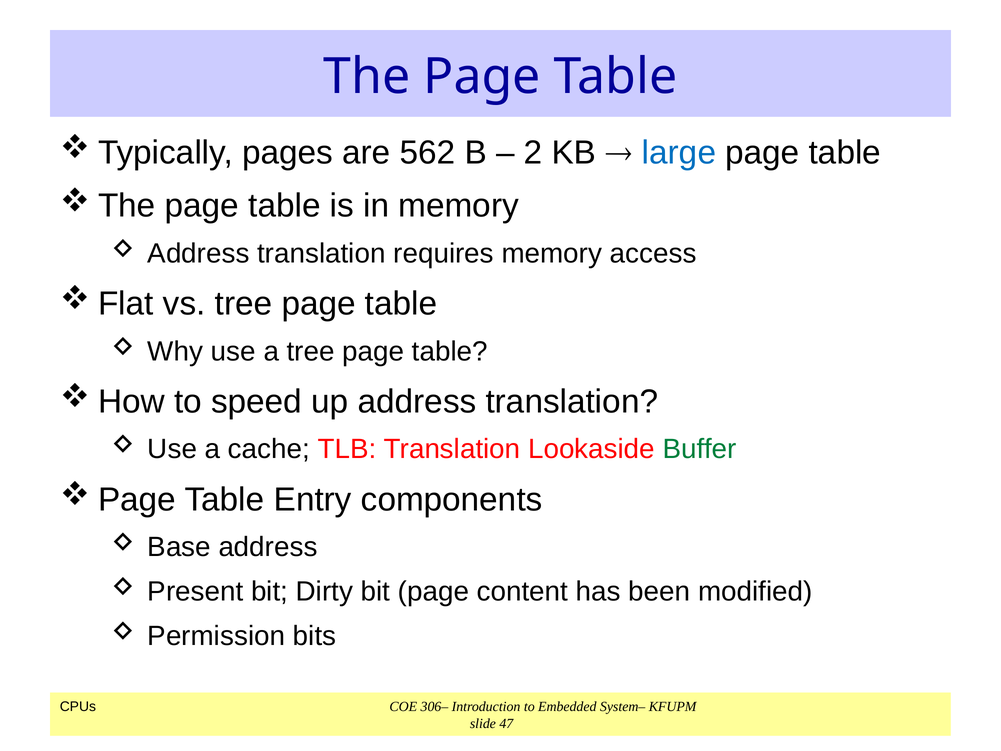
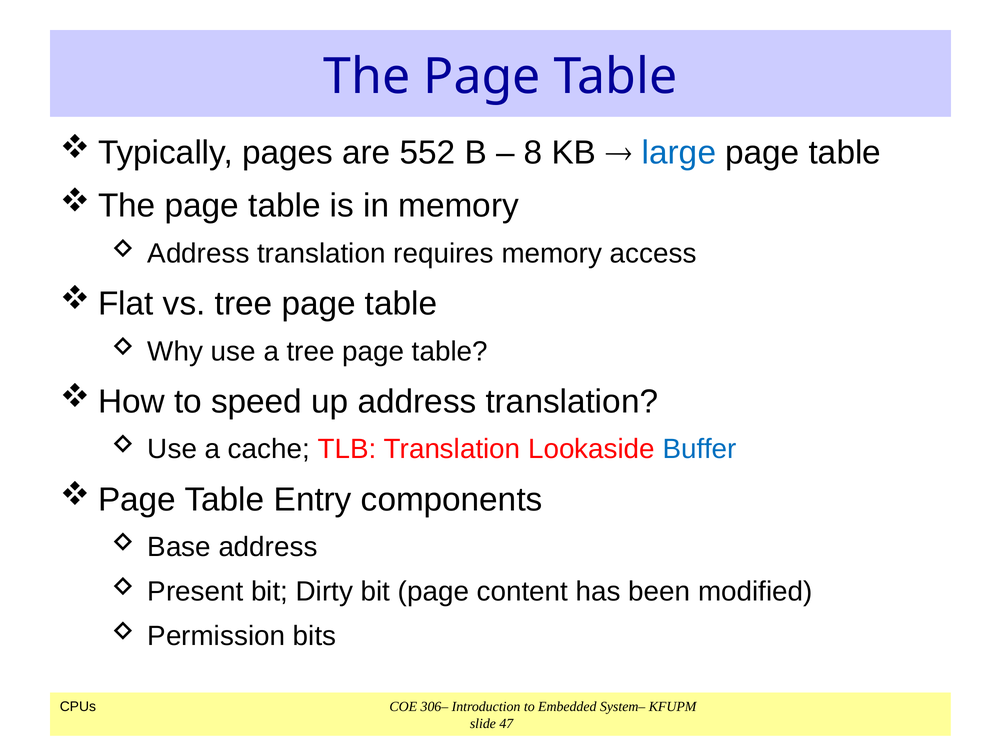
562: 562 -> 552 (427, 152)
2: 2 -> 8 (533, 152)
Buffer colour: green -> blue (700, 449)
